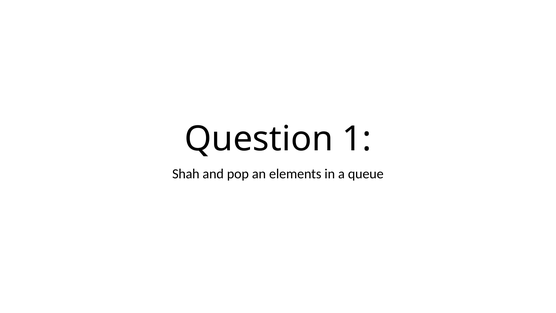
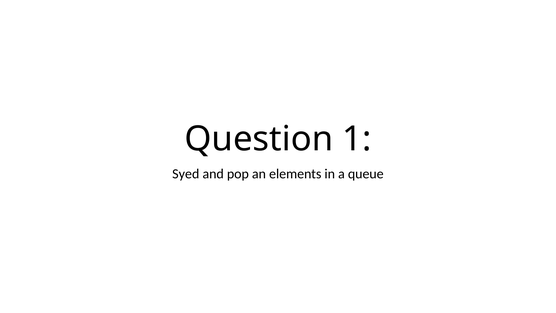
Shah: Shah -> Syed (186, 174)
